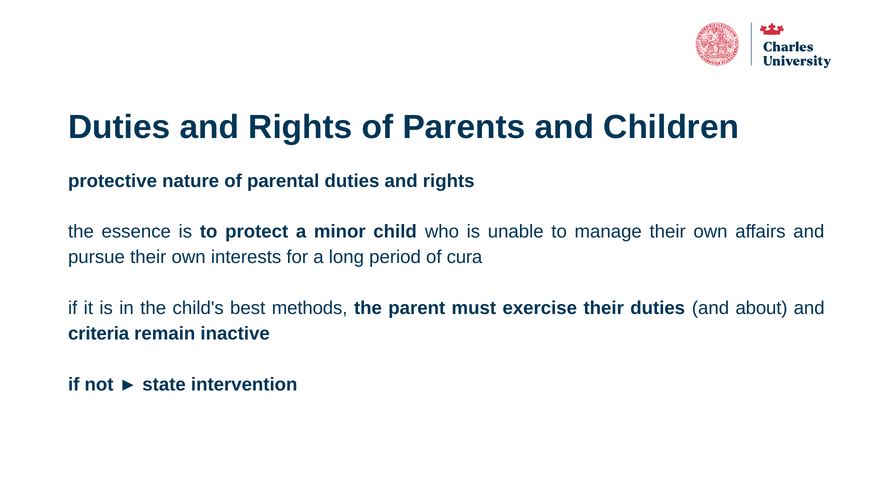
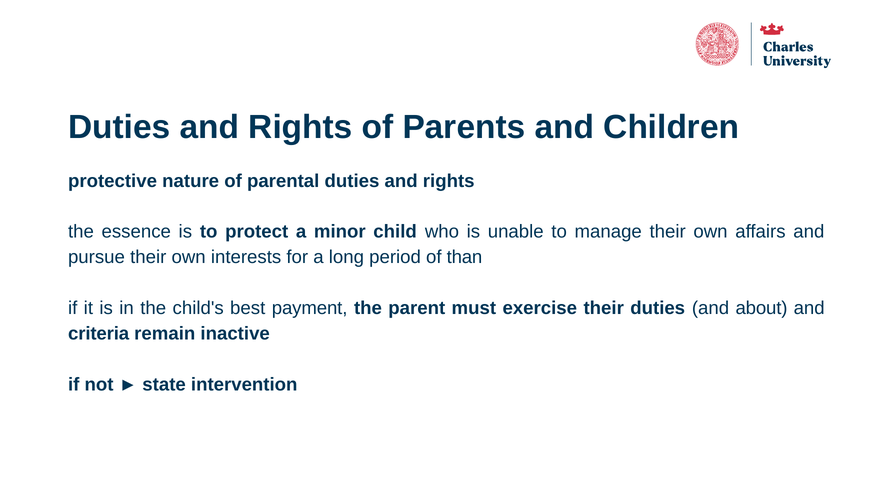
cura: cura -> than (465, 257)
methods: methods -> payment (310, 308)
